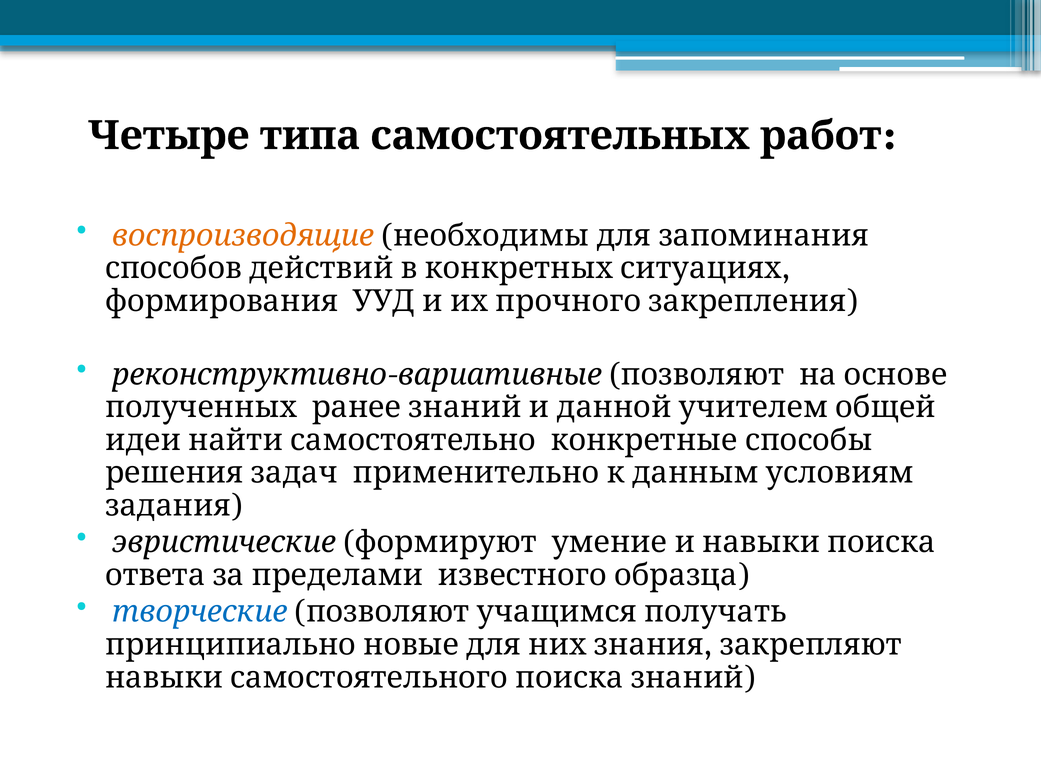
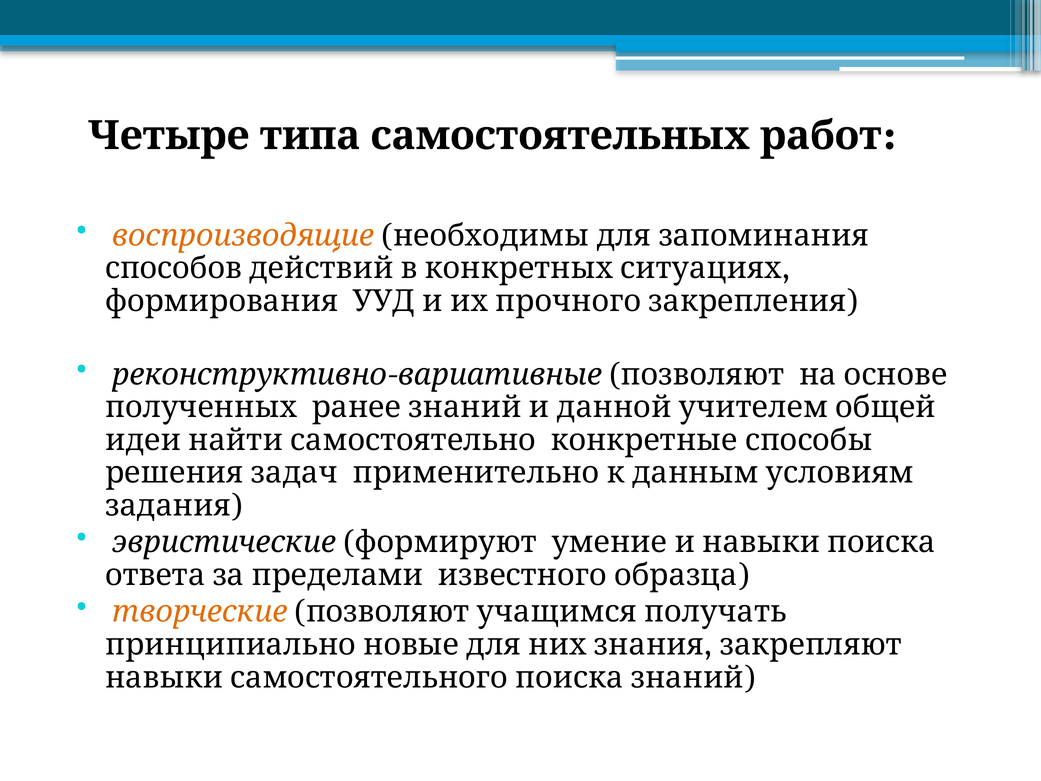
творческие colour: blue -> orange (200, 612)
